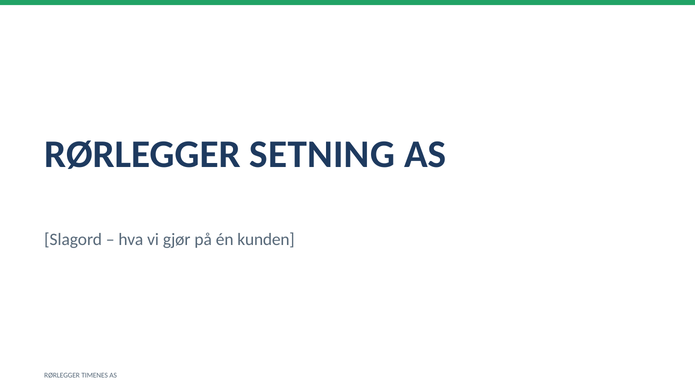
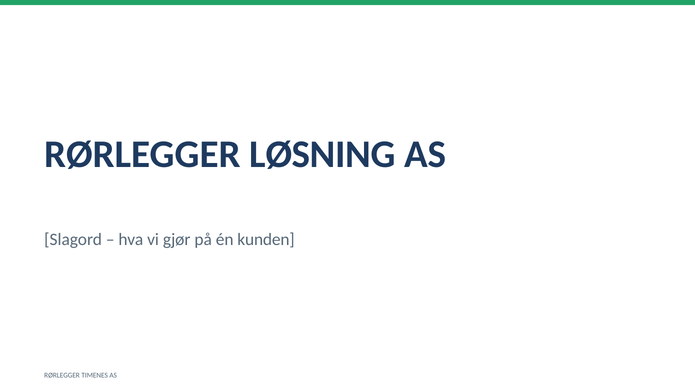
SETNING: SETNING -> LØSNING (323, 154)
